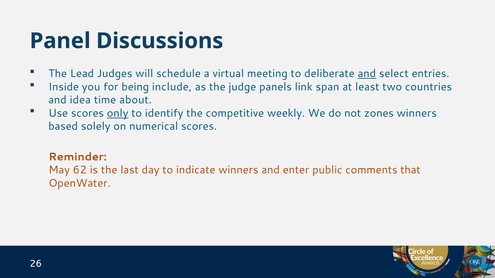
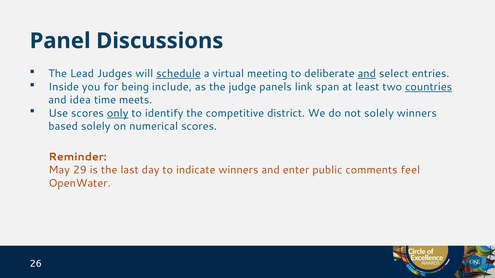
schedule underline: none -> present (179, 74)
countries underline: none -> present (429, 87)
about: about -> meets (136, 100)
weekly: weekly -> district (286, 113)
not zones: zones -> solely (379, 113)
62: 62 -> 29 (80, 170)
that: that -> feel (410, 170)
